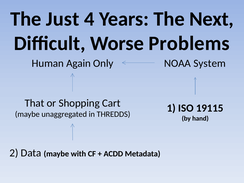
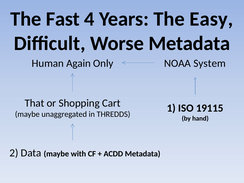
Just: Just -> Fast (63, 19)
Next: Next -> Easy (211, 19)
Worse Problems: Problems -> Metadata (189, 43)
